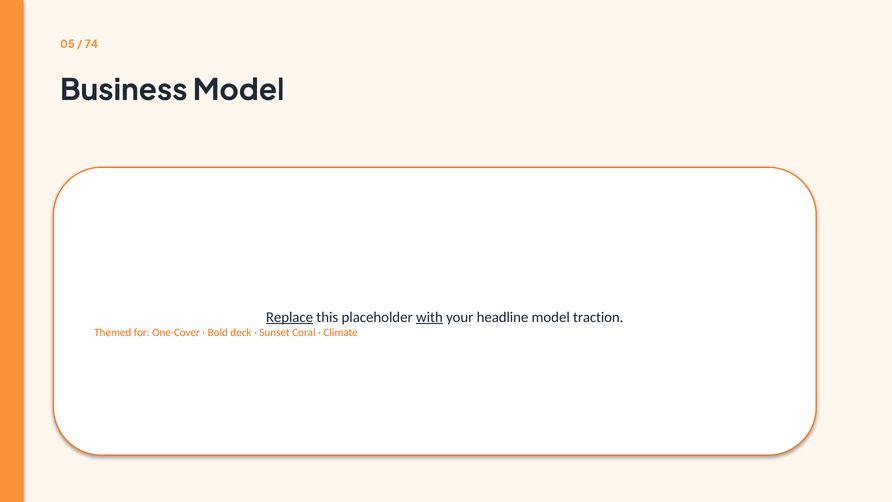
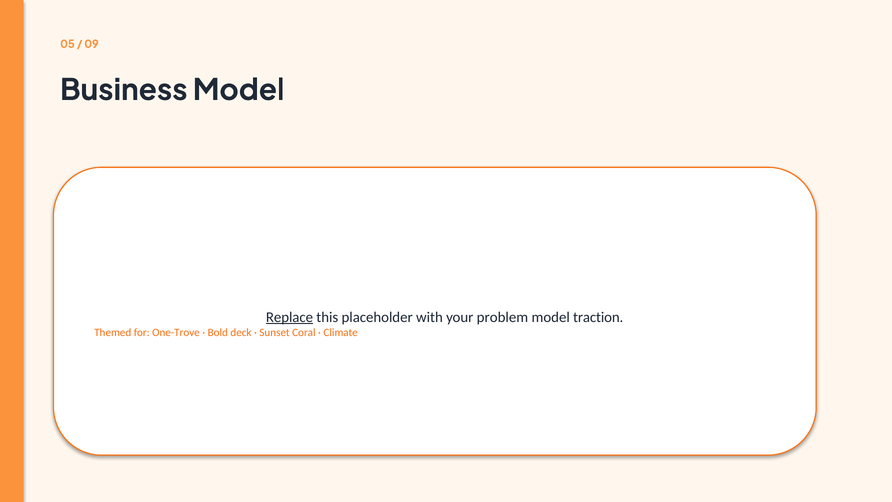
74: 74 -> 09 (91, 44)
with underline: present -> none (429, 317)
headline: headline -> problem (502, 317)
One-Cover: One-Cover -> One-Trove (176, 332)
